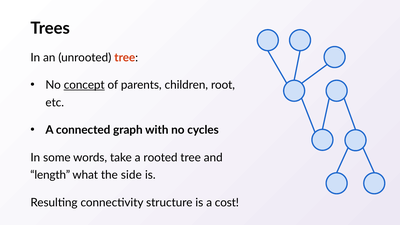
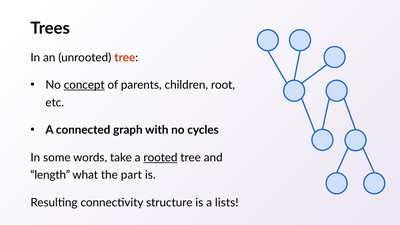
rooted underline: none -> present (160, 158)
side: side -> part (131, 175)
cost: cost -> lists (227, 203)
